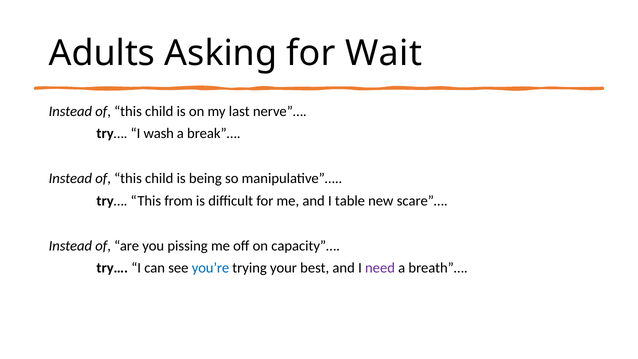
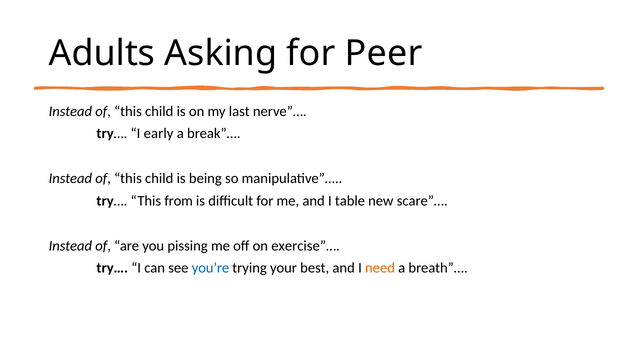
Wait: Wait -> Peer (384, 54)
wash: wash -> early (159, 134)
capacity”…: capacity”… -> exercise”… (306, 246)
need colour: purple -> orange (380, 268)
